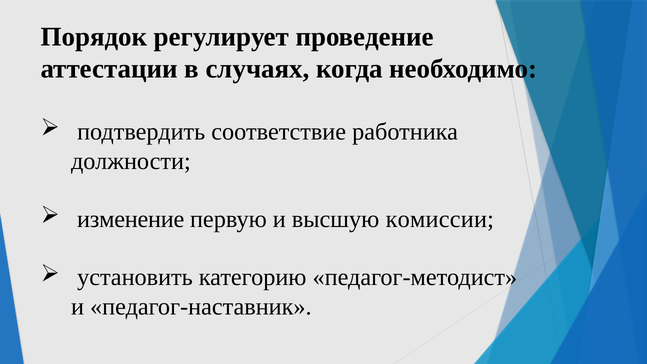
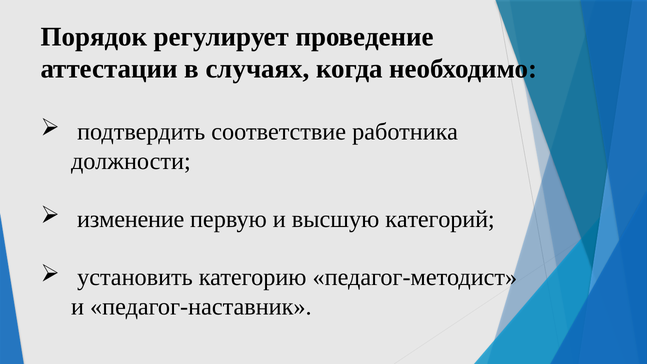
комиссии: комиссии -> категорий (440, 219)
